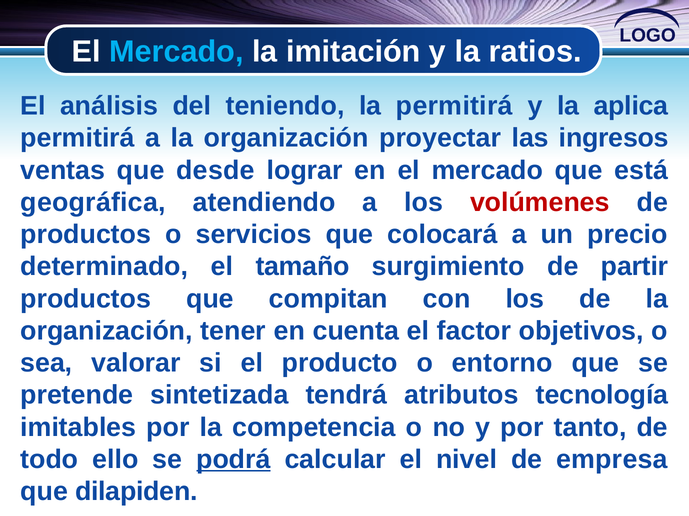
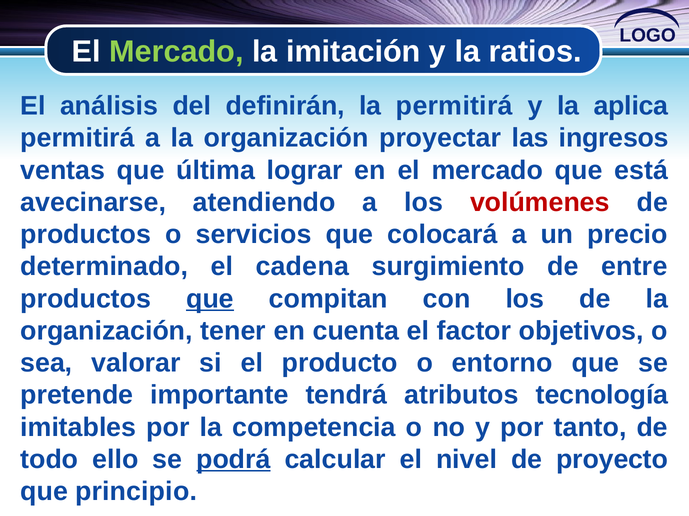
Mercado colour: light blue -> light green (176, 52)
teniendo: teniendo -> definirán (285, 106)
desde: desde -> última (216, 170)
geográfica: geográfica -> avecinarse (93, 203)
tamaño: tamaño -> cadena (302, 267)
partir: partir -> entre (634, 267)
que underline: none -> present (210, 299)
sintetizada: sintetizada -> importante (219, 396)
empresa: empresa -> proyecto (612, 460)
dilapiden: dilapiden -> principio (136, 492)
